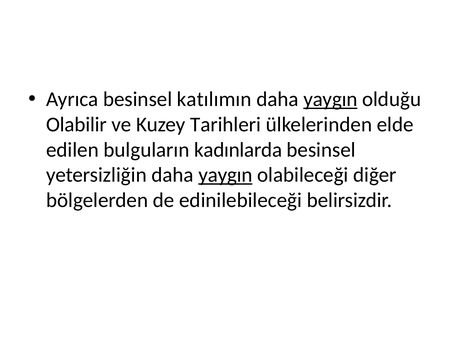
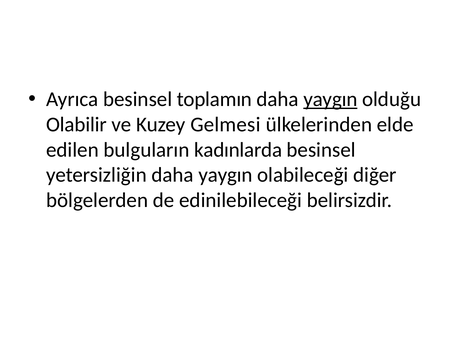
katılımın: katılımın -> toplamın (214, 99)
Tarihleri: Tarihleri -> Gelmesi (226, 124)
yaygın underline: present -> none (225, 175)
